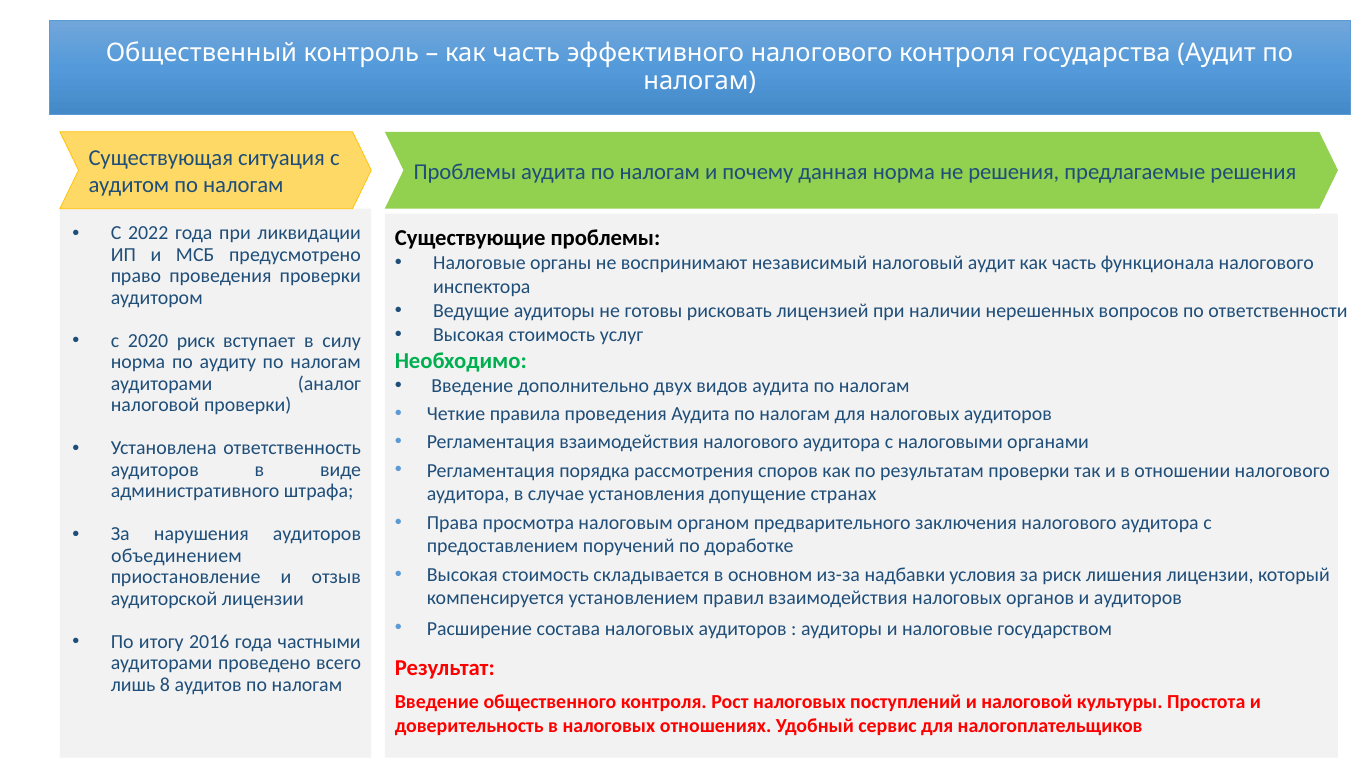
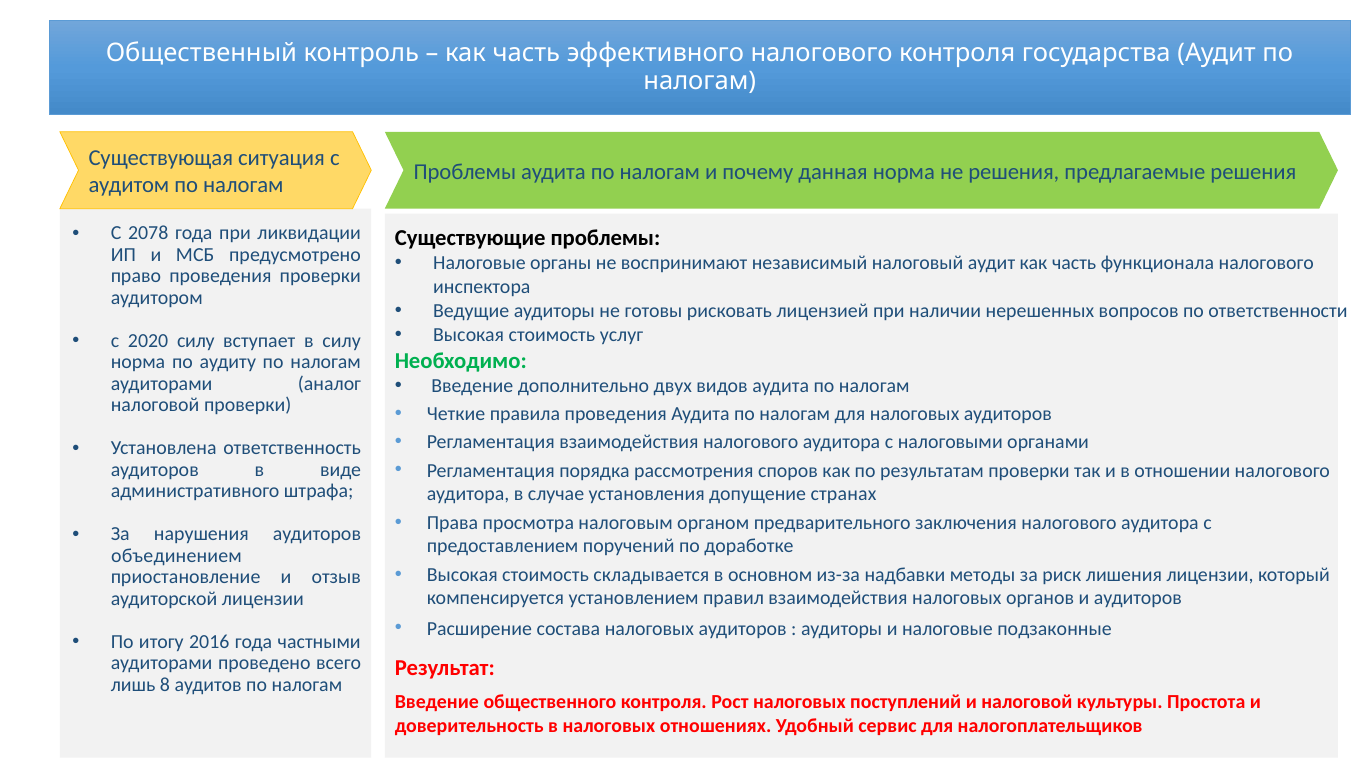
2022: 2022 -> 2078 (148, 233)
2020 риск: риск -> силу (196, 341)
условия: условия -> методы (983, 574)
государством: государством -> подзаконные (1055, 629)
